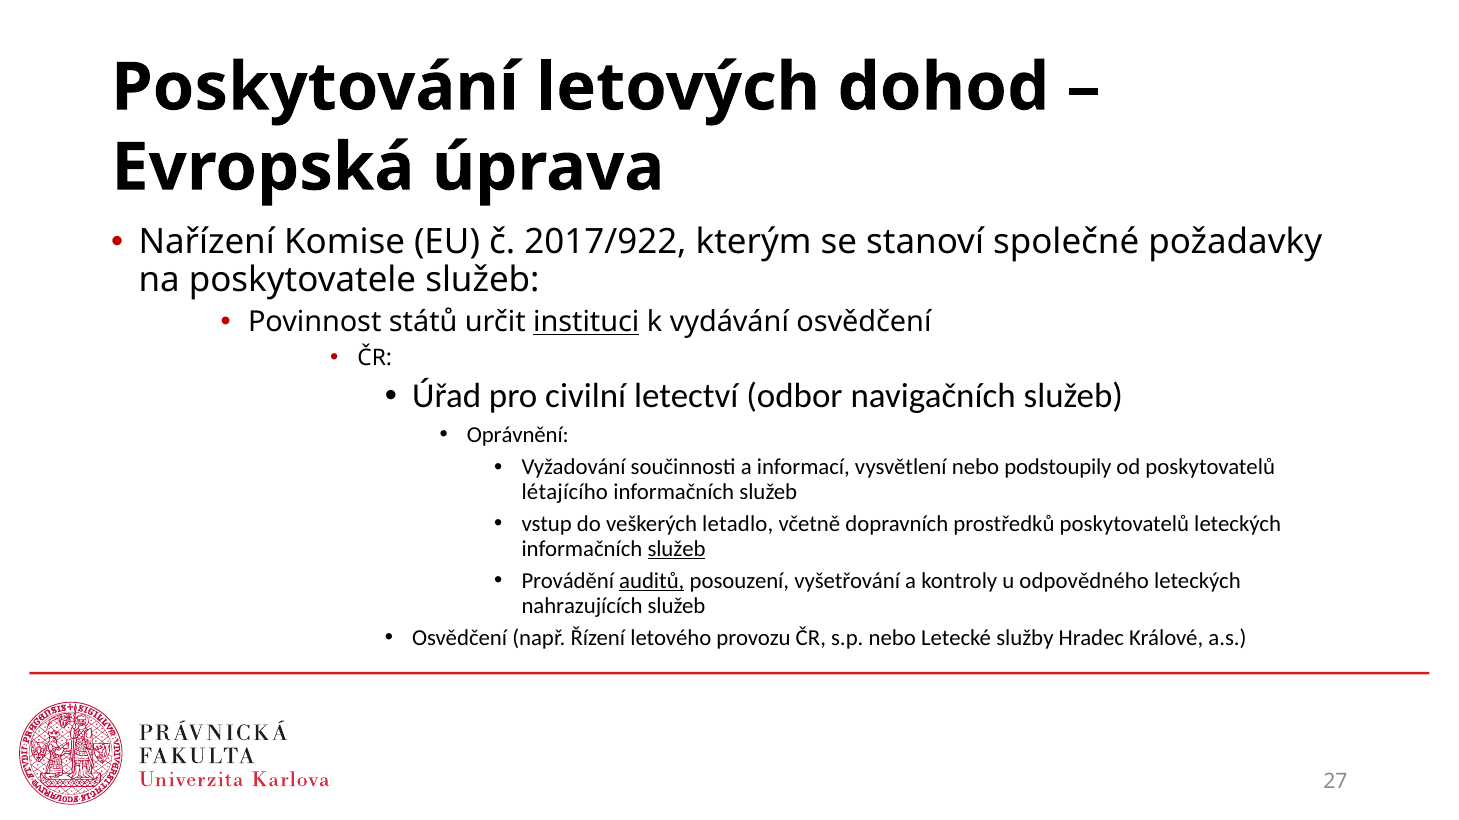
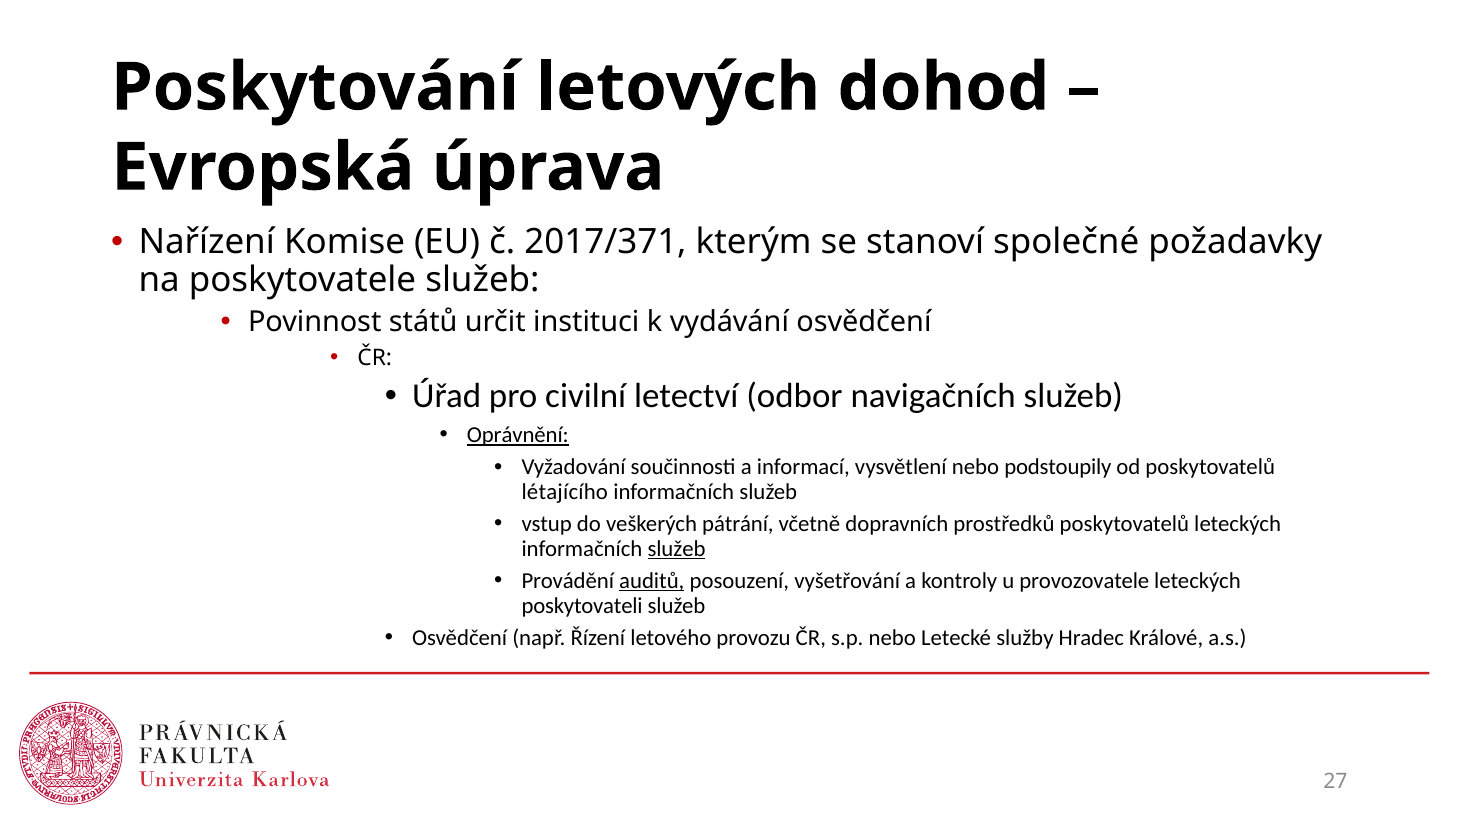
2017/922: 2017/922 -> 2017/371 (605, 243)
instituci underline: present -> none (586, 322)
Oprávnění underline: none -> present (518, 435)
letadlo: letadlo -> pátrání (738, 525)
odpovědného: odpovědného -> provozovatele (1084, 581)
nahrazujících: nahrazujících -> poskytovateli (582, 606)
